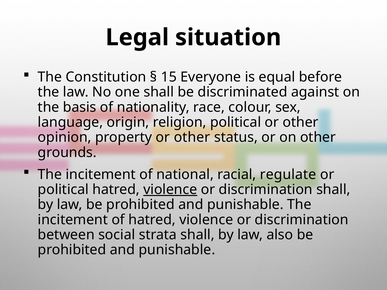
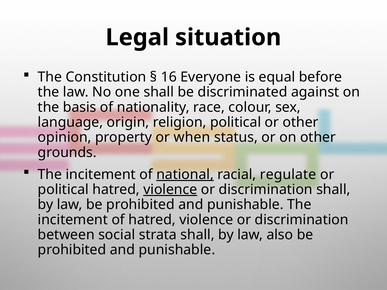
15: 15 -> 16 (169, 77)
property or other: other -> when (192, 137)
national underline: none -> present (185, 175)
